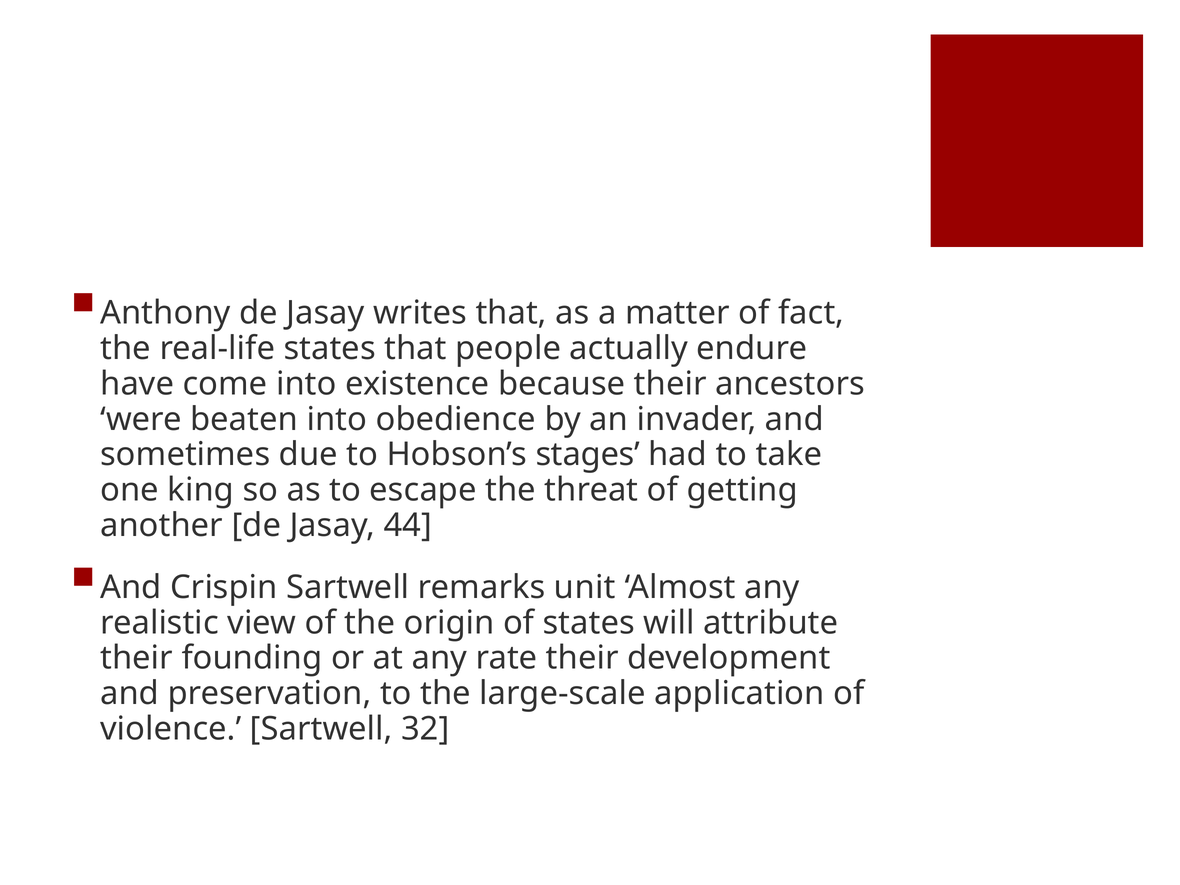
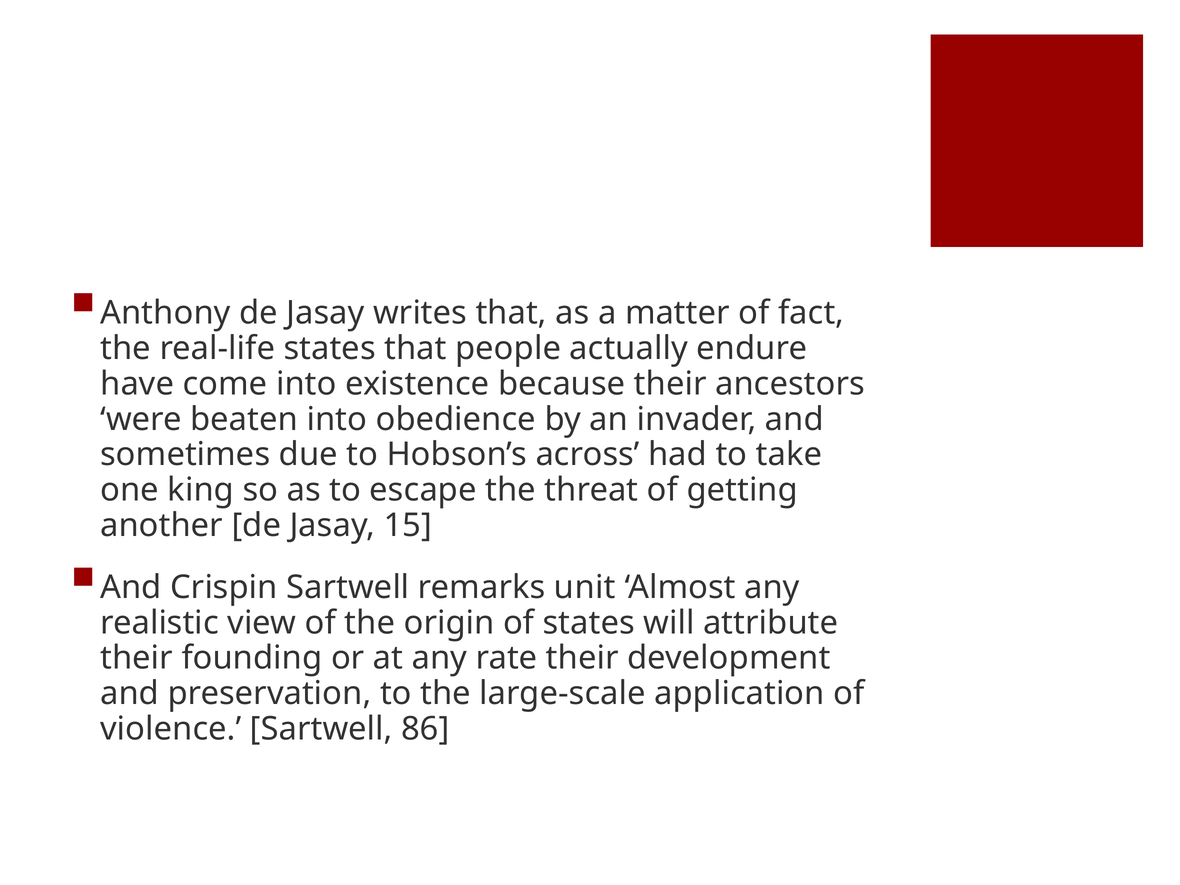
stages: stages -> across (588, 455)
44: 44 -> 15 (408, 525)
32: 32 -> 86 (425, 729)
